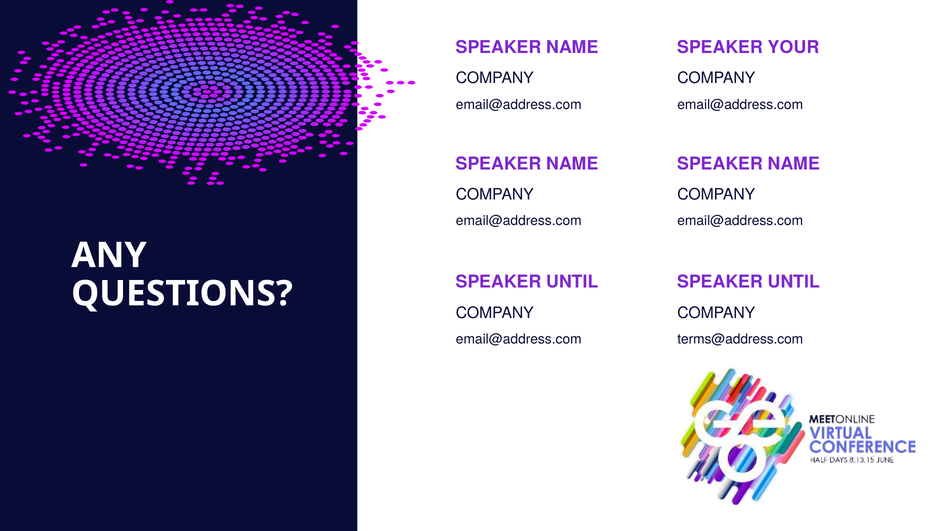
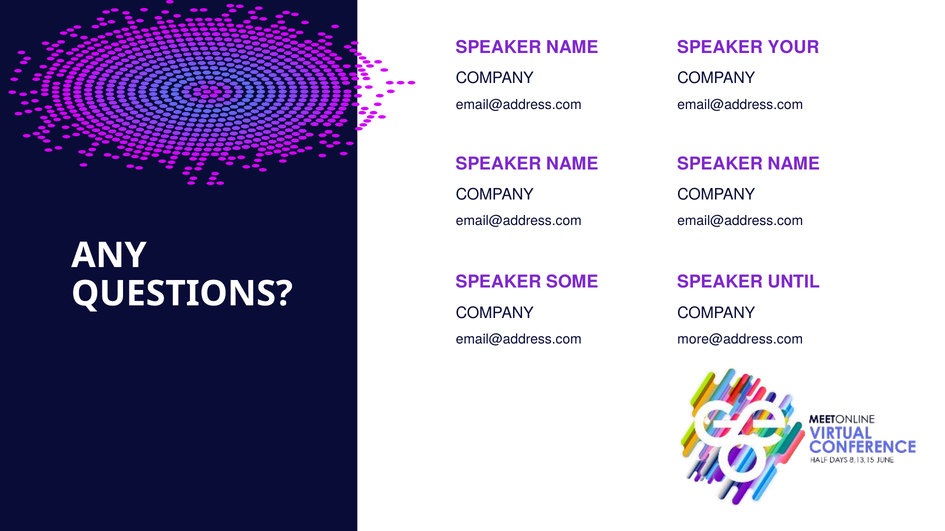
UNTIL: UNTIL -> SOME (572, 282)
terms@address.com: terms@address.com -> more@address.com (740, 339)
